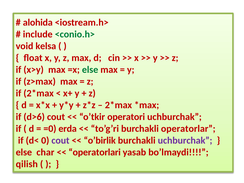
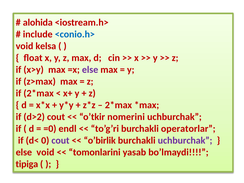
<conio.h> colour: green -> blue (75, 34)
else colour: green -> purple (90, 70)
d>6: d>6 -> d>2 (34, 117)
operatori: operatori -> nomerini (126, 117)
erda: erda -> endl (68, 129)
else char: char -> void (45, 152)
operatorlari: operatorlari -> tomonlarini (95, 152)
qilish: qilish -> tipiga (27, 164)
